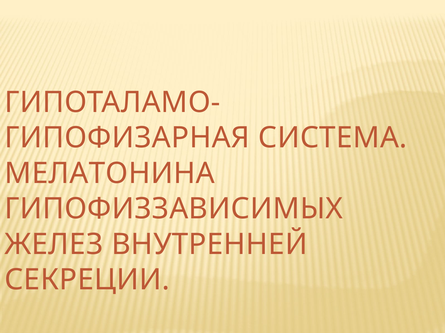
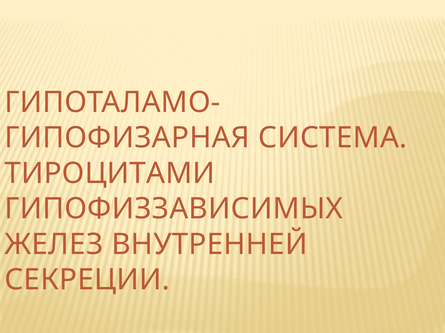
МЕЛАТОНИНА: МЕЛАТОНИНА -> ТИРОЦИТАМИ (110, 174)
